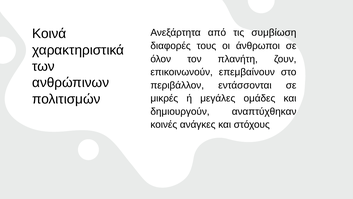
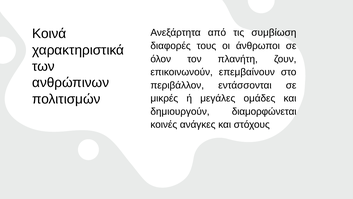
αναπτύχθηκαν: αναπτύχθηκαν -> διαμορφώνεται (264, 111)
